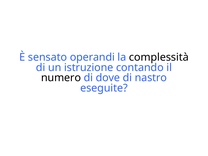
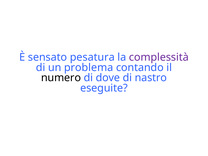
operandi: operandi -> pesatura (92, 57)
complessità colour: black -> purple (159, 57)
istruzione: istruzione -> problema (89, 67)
